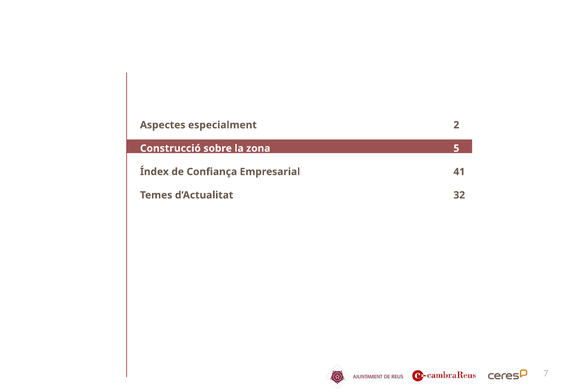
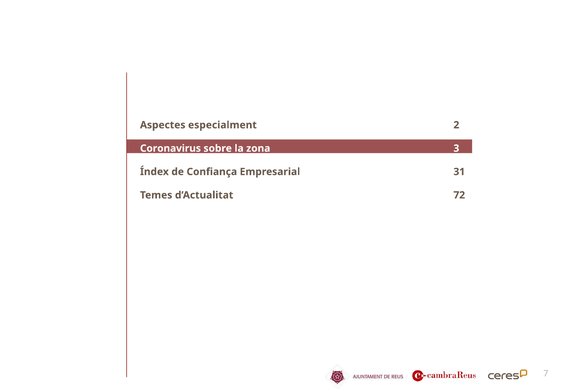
Construcció: Construcció -> Coronavirus (170, 148)
5: 5 -> 3 (456, 148)
41: 41 -> 31 (459, 172)
32: 32 -> 72 (459, 195)
